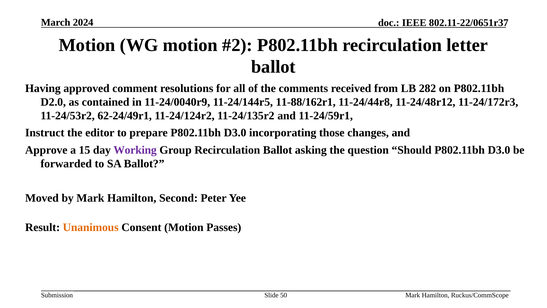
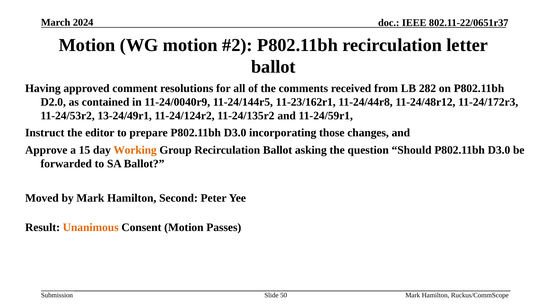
11-88/162r1: 11-88/162r1 -> 11-23/162r1 (306, 102)
62-24/49r1: 62-24/49r1 -> 13-24/49r1 (125, 116)
Working colour: purple -> orange (135, 150)
